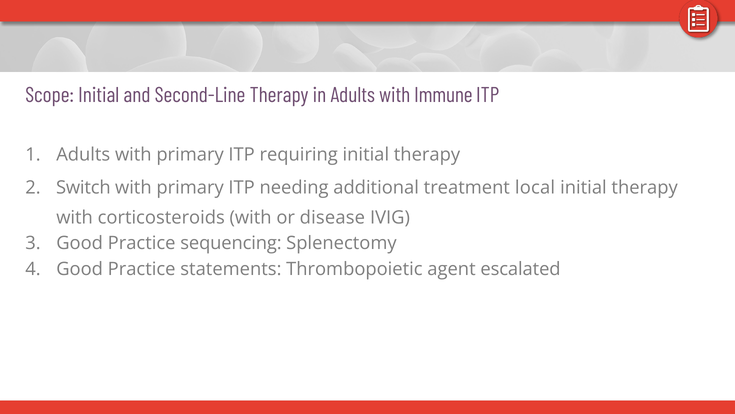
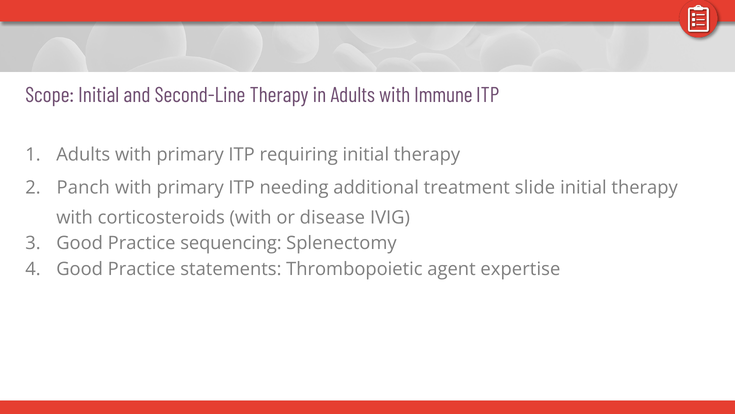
Switch: Switch -> Panch (83, 188)
local: local -> slide (535, 188)
escalated: escalated -> expertise (520, 269)
